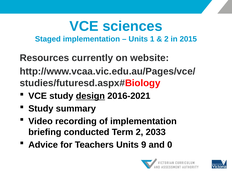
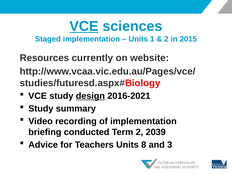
VCE underline: none -> present (84, 26)
2033: 2033 -> 2039 (156, 132)
9: 9 -> 8 (144, 145)
0: 0 -> 3 (170, 145)
